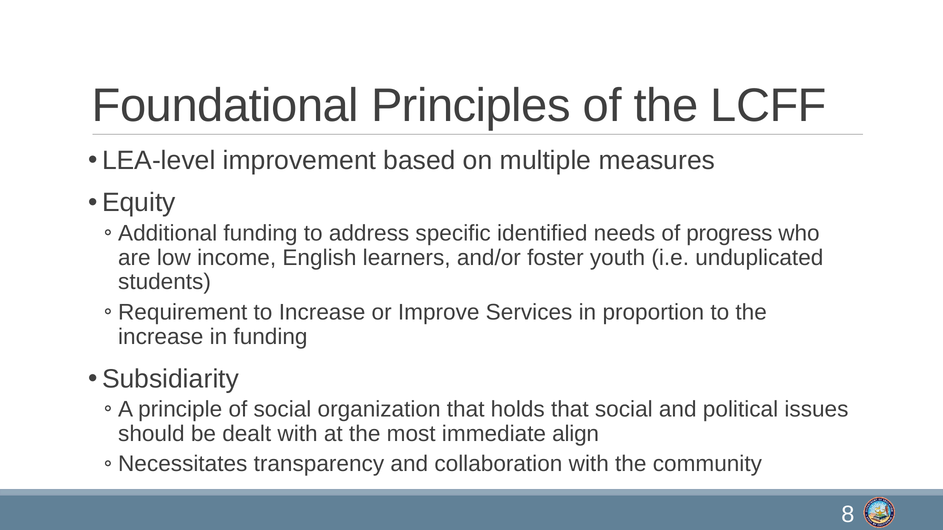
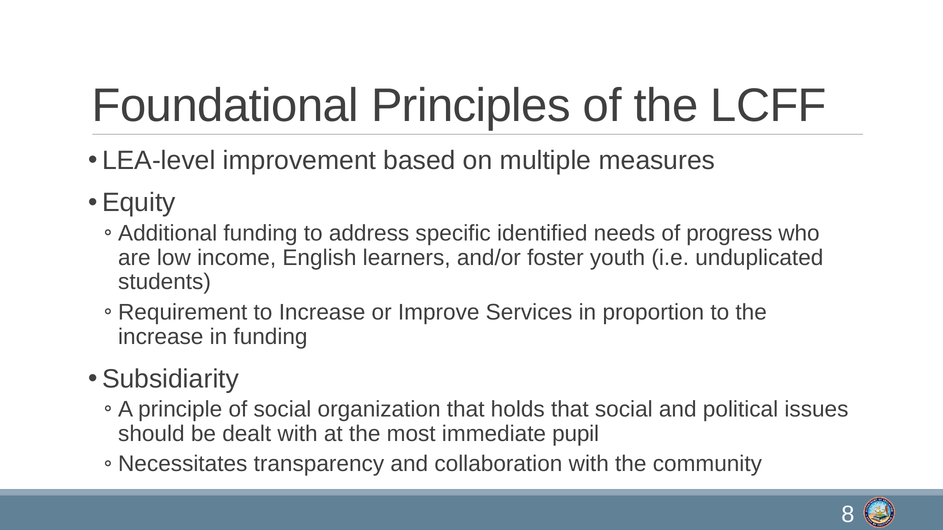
align: align -> pupil (576, 434)
